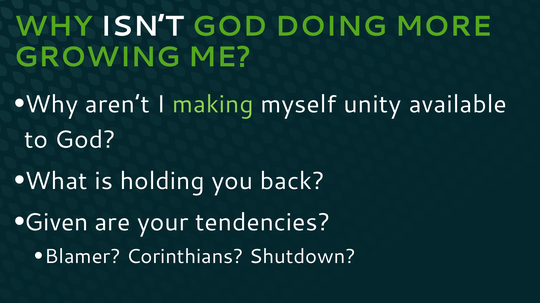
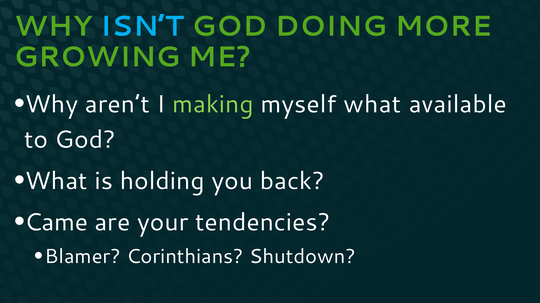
ISN’T colour: white -> light blue (142, 26)
myself unity: unity -> what (372, 104)
Given: Given -> Came (56, 223)
